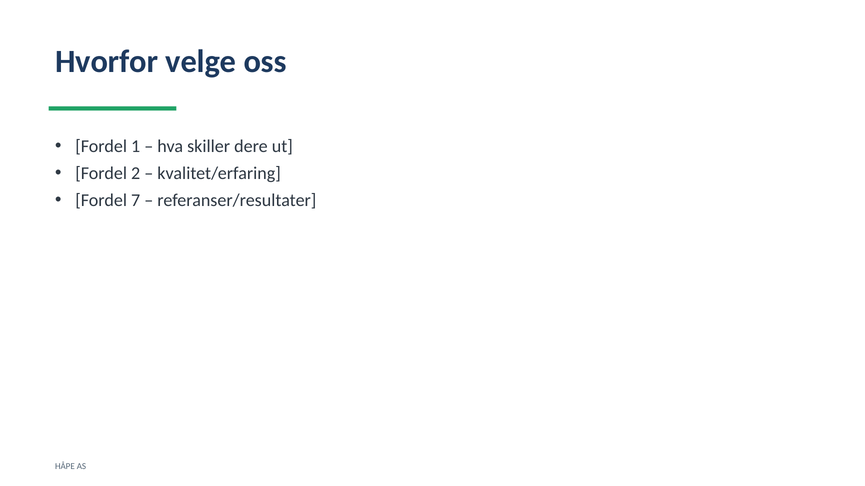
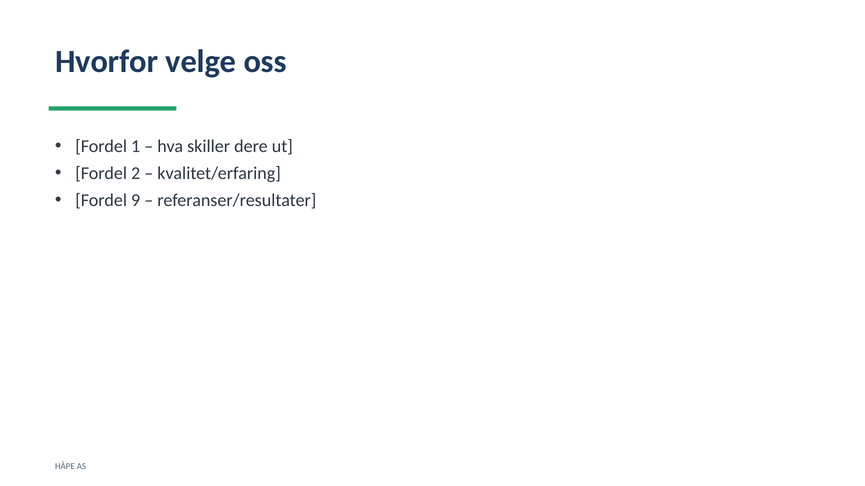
7: 7 -> 9 (136, 201)
